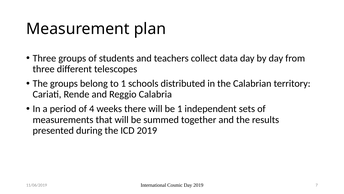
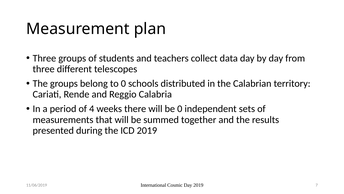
to 1: 1 -> 0 (123, 83)
be 1: 1 -> 0 (180, 109)
